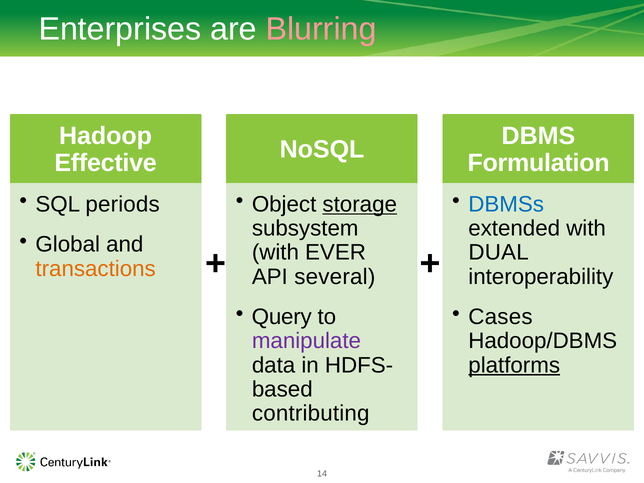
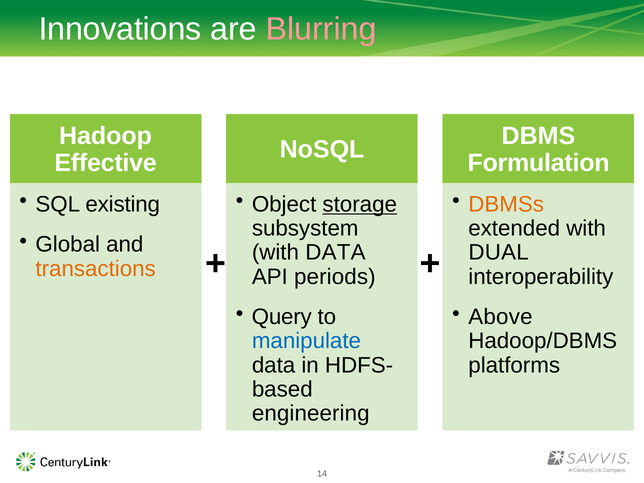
Enterprises: Enterprises -> Innovations (120, 29)
periods: periods -> existing (123, 204)
DBMSs colour: blue -> orange (506, 204)
with EVER: EVER -> DATA (335, 253)
several: several -> periods (335, 277)
Cases: Cases -> Above (500, 317)
manipulate colour: purple -> blue (306, 341)
platforms underline: present -> none (514, 365)
contributing: contributing -> engineering (311, 414)
